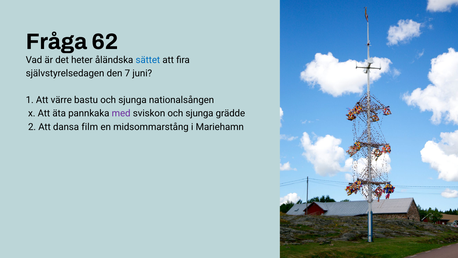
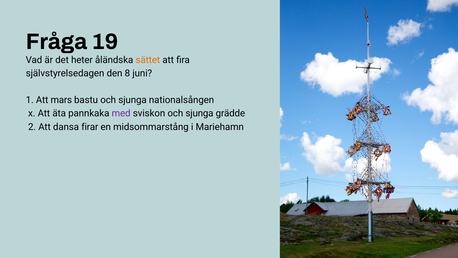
62: 62 -> 19 (105, 42)
sättet colour: blue -> orange (148, 60)
7: 7 -> 8 (127, 73)
värre: värre -> mars (61, 100)
film: film -> firar (90, 127)
